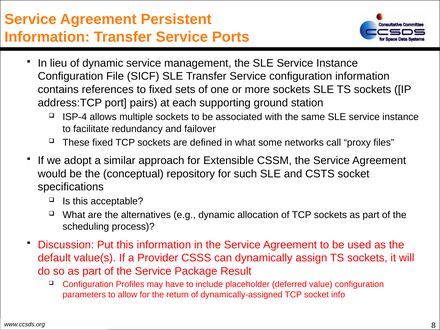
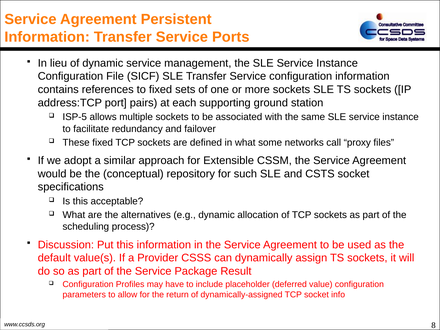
ISP-4: ISP-4 -> ISP-5 (75, 117)
